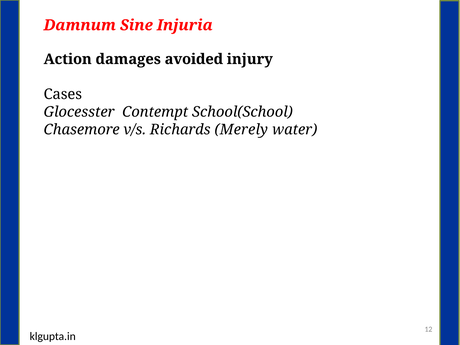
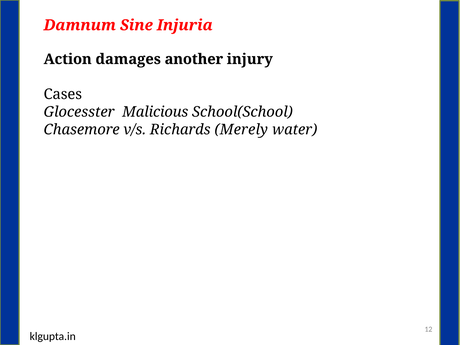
avoided: avoided -> another (194, 59)
Contempt: Contempt -> Malicious (155, 112)
